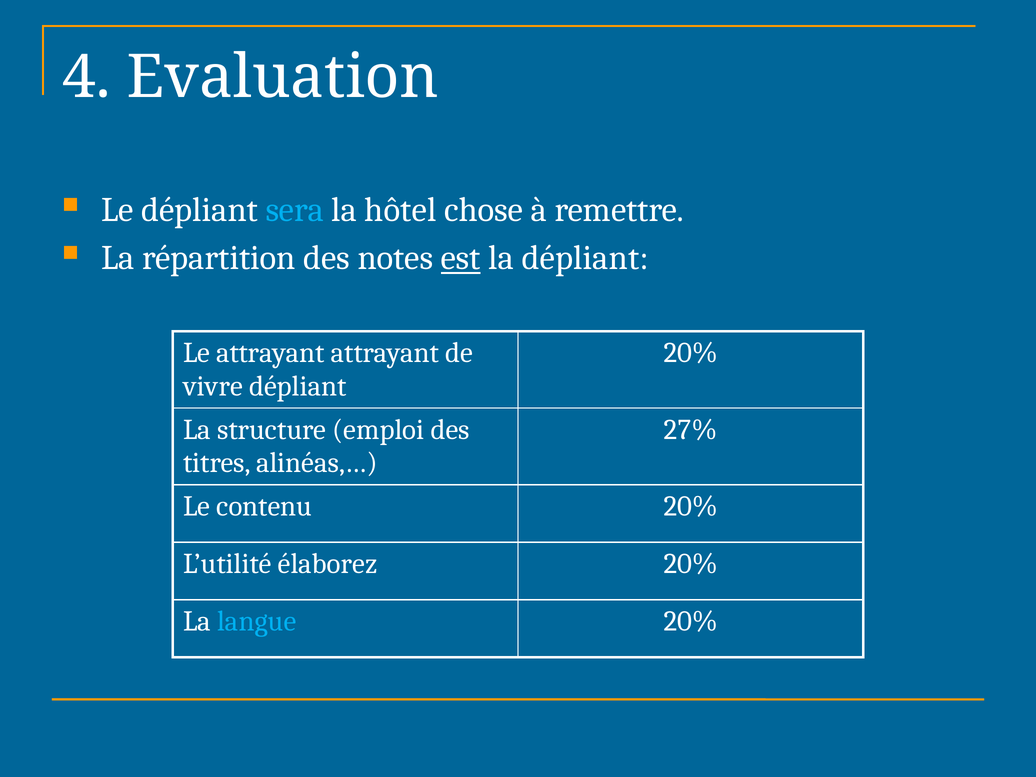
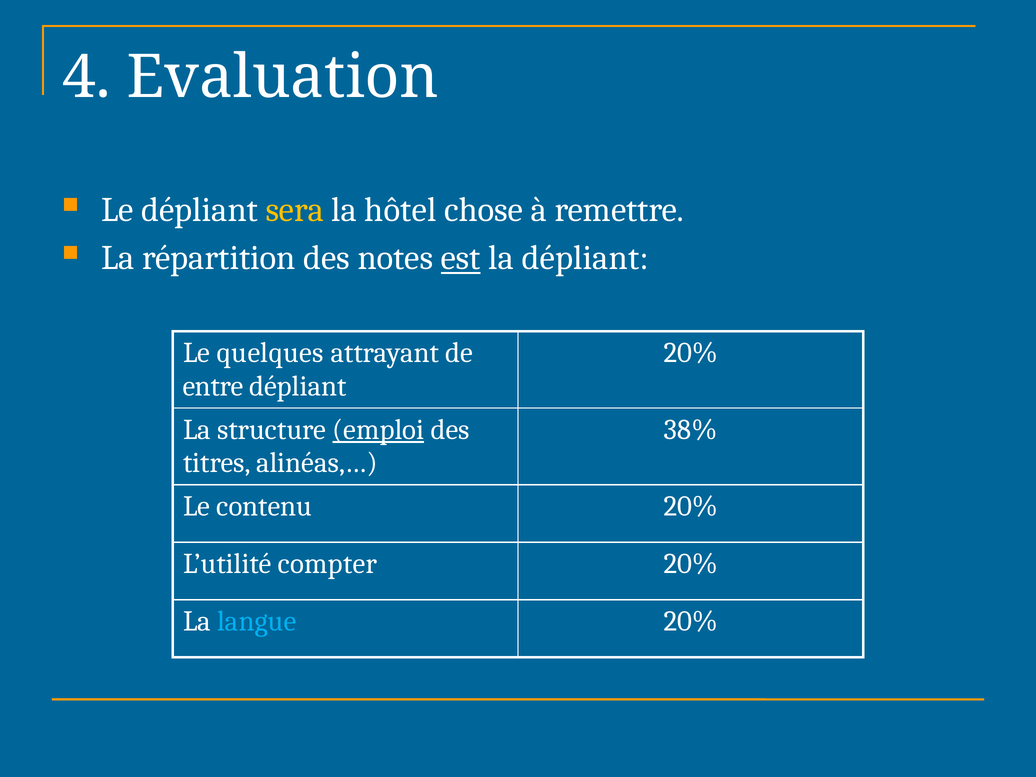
sera colour: light blue -> yellow (295, 210)
Le attrayant: attrayant -> quelques (270, 353)
vivre: vivre -> entre (213, 386)
emploi underline: none -> present (378, 430)
27%: 27% -> 38% (691, 430)
élaborez: élaborez -> compter (327, 564)
